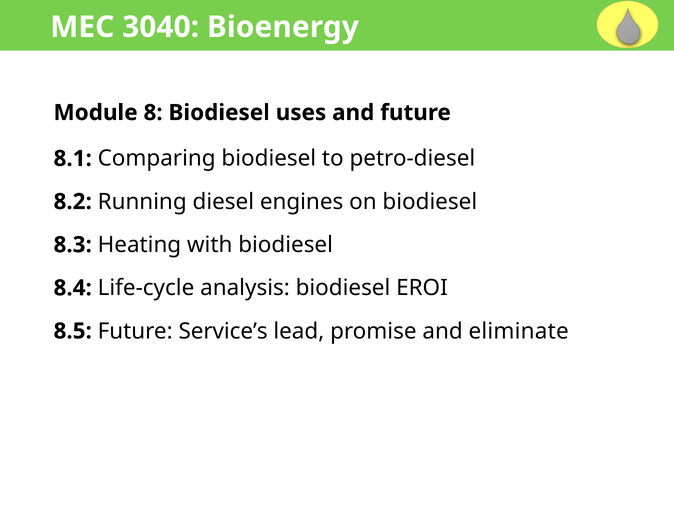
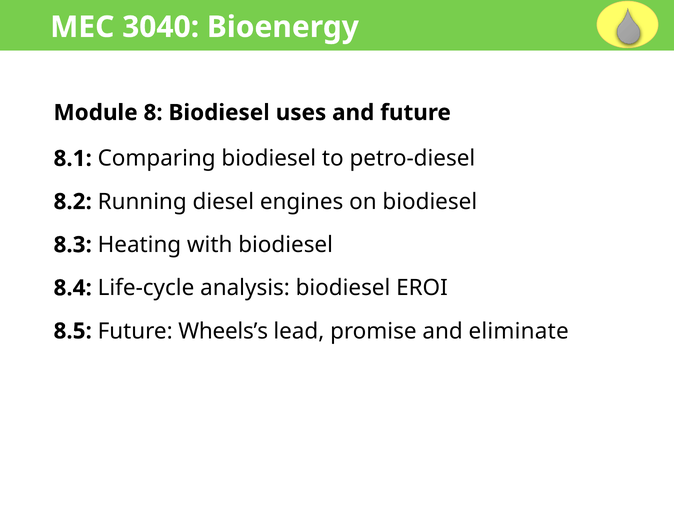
Service’s: Service’s -> Wheels’s (223, 331)
